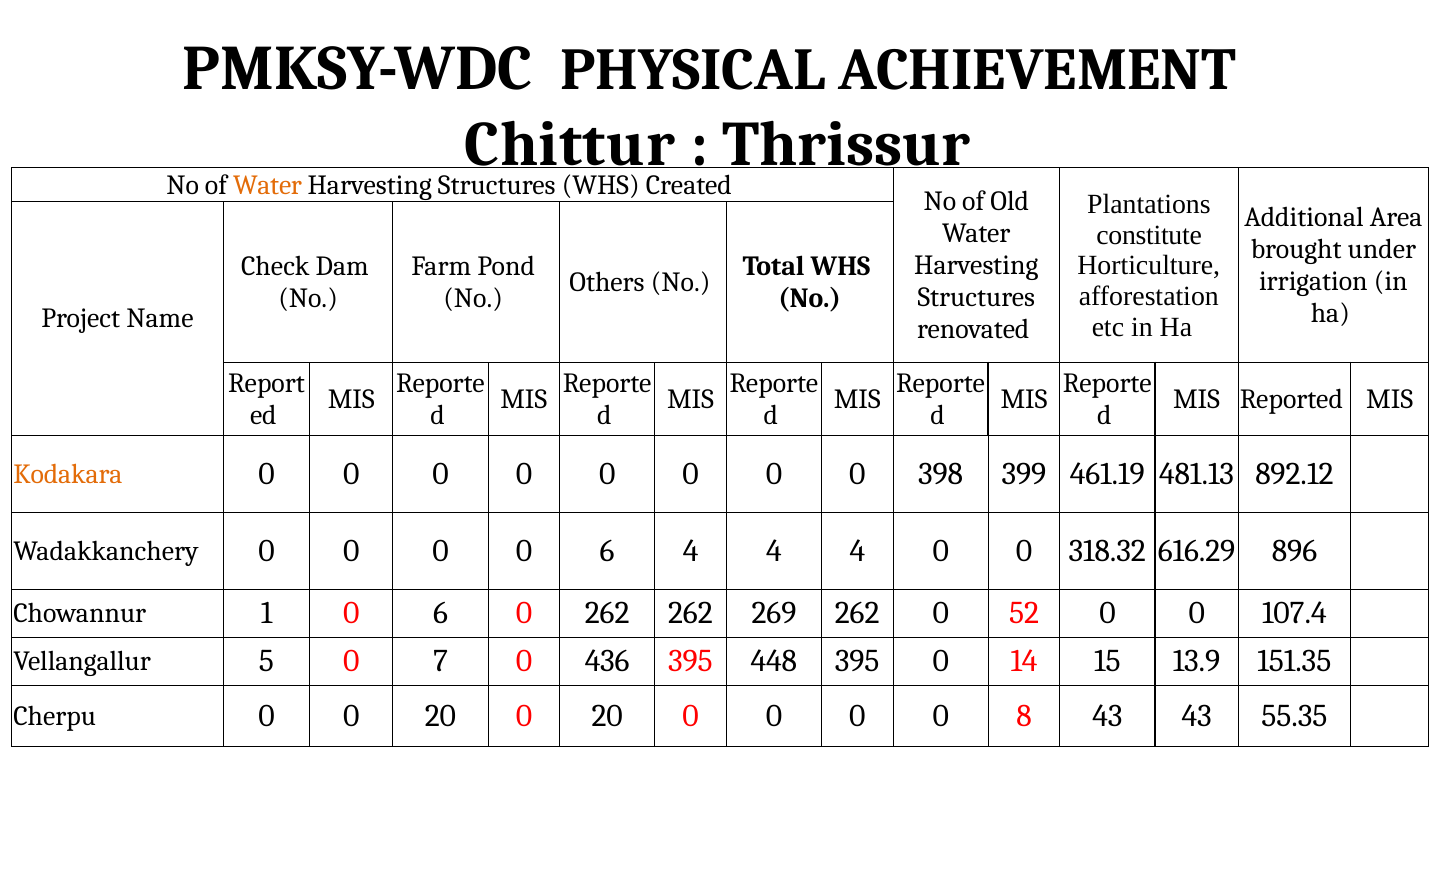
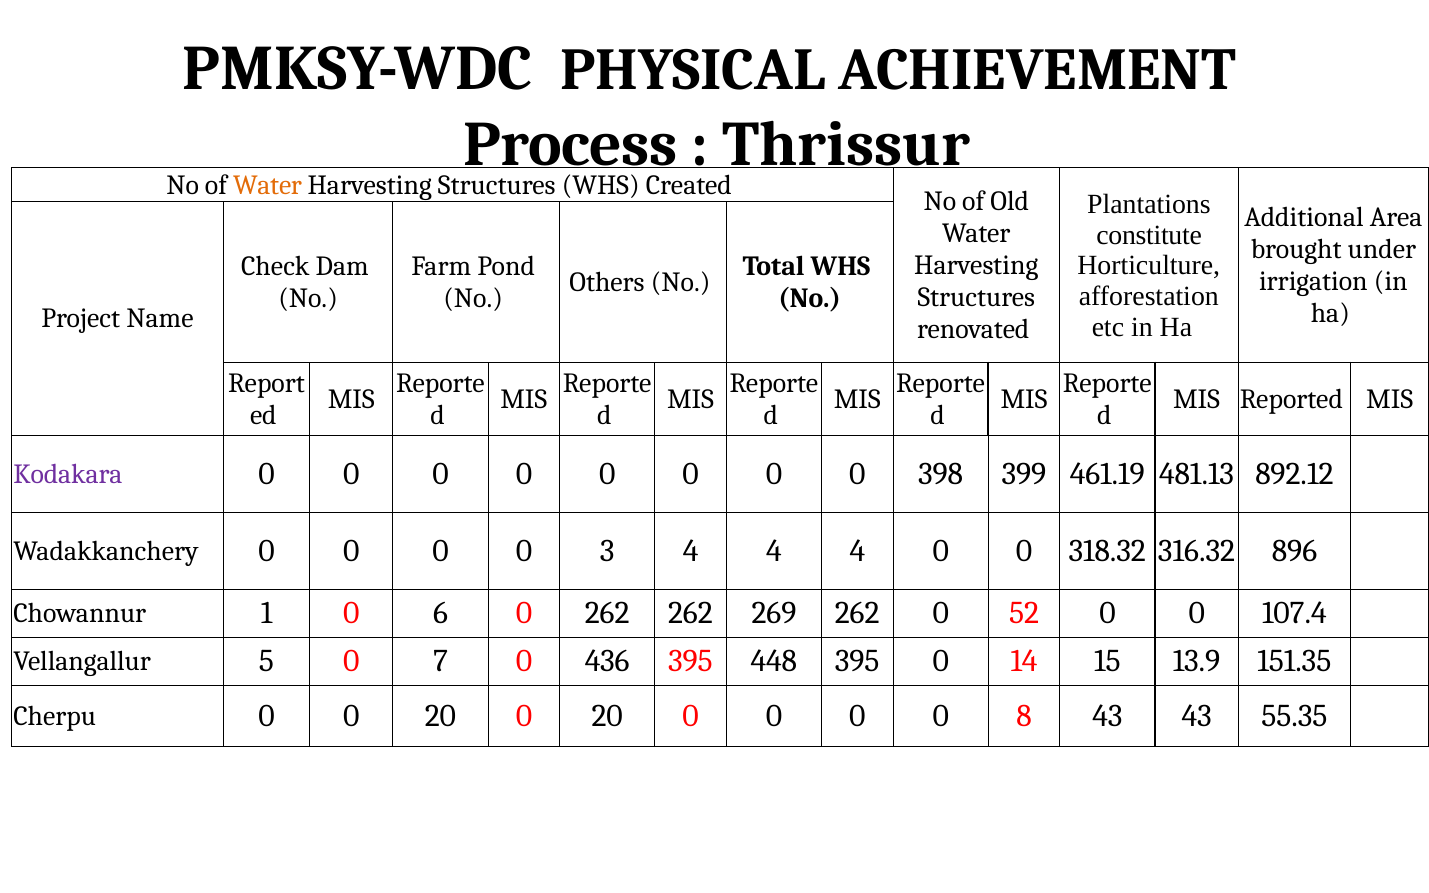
Chittur: Chittur -> Process (570, 145)
Kodakara colour: orange -> purple (68, 474)
0 0 6: 6 -> 3 (607, 551)
616.29: 616.29 -> 316.32 (1197, 551)
